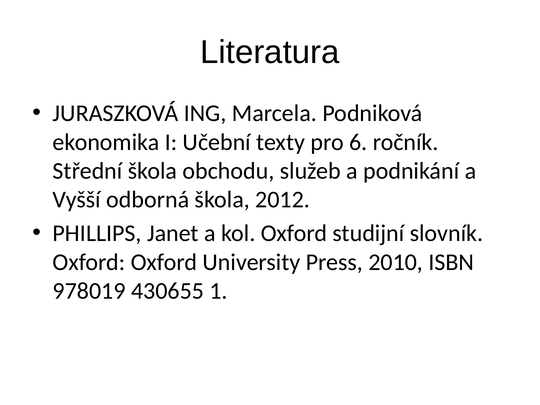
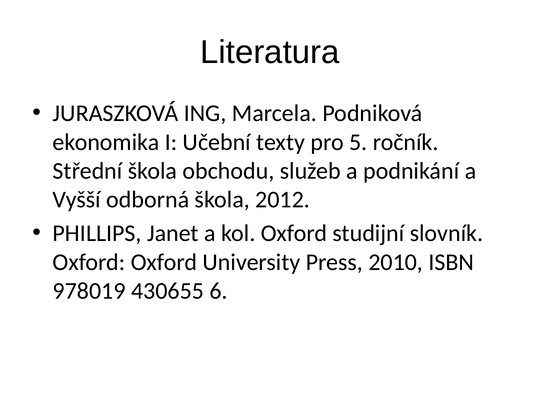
6: 6 -> 5 (358, 142)
1: 1 -> 6 (219, 291)
